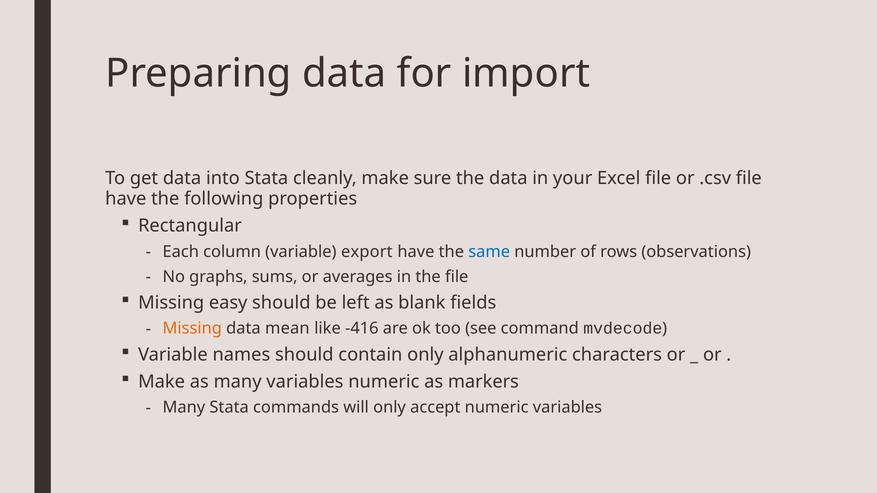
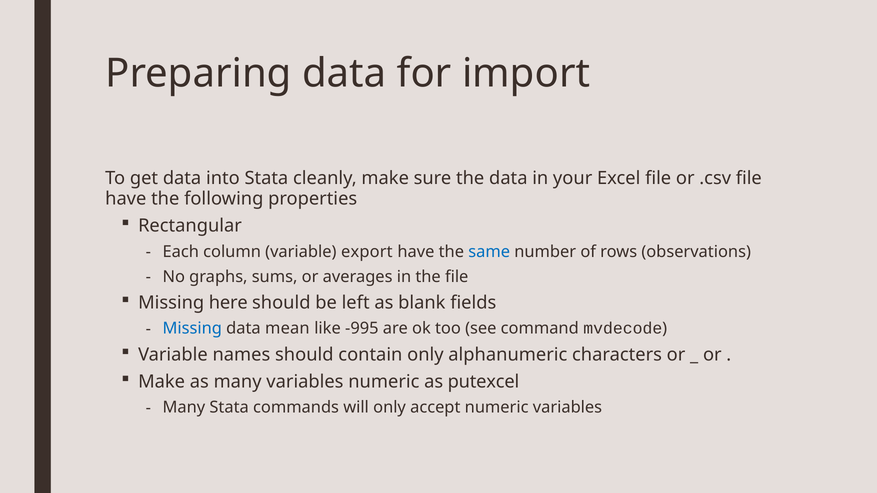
easy: easy -> here (228, 303)
Missing colour: orange -> blue (192, 329)
-416: -416 -> -995 (362, 329)
markers: markers -> putexcel (483, 382)
